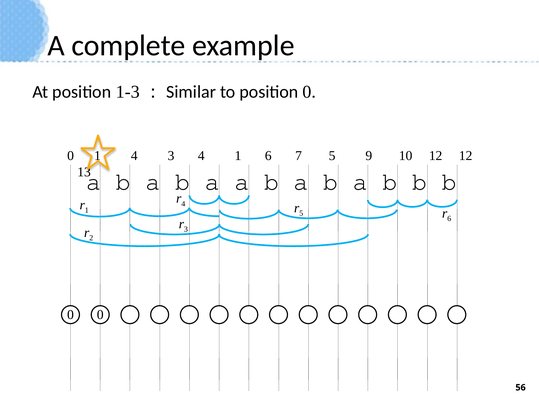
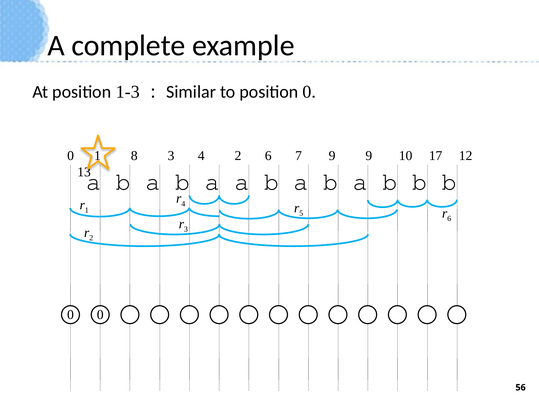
4: 4 -> 8 (134, 156)
4 1: 1 -> 2 (238, 156)
7 5: 5 -> 9 (332, 156)
10 12: 12 -> 17 (436, 156)
